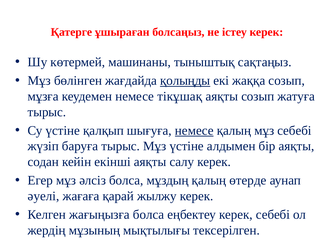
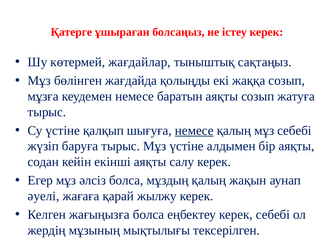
машинаны: машинаны -> жағдайлар (140, 62)
қолыңды underline: present -> none (185, 81)
тікұшақ: тікұшақ -> баратын (180, 96)
өтерде: өтерде -> жақын (248, 180)
